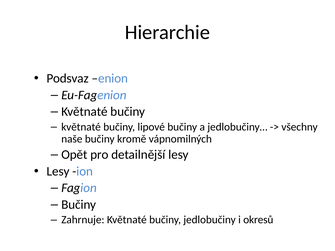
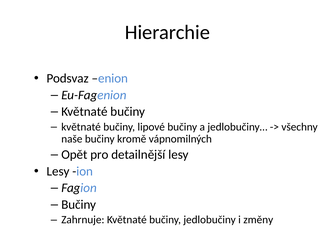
okresů: okresů -> změny (258, 220)
